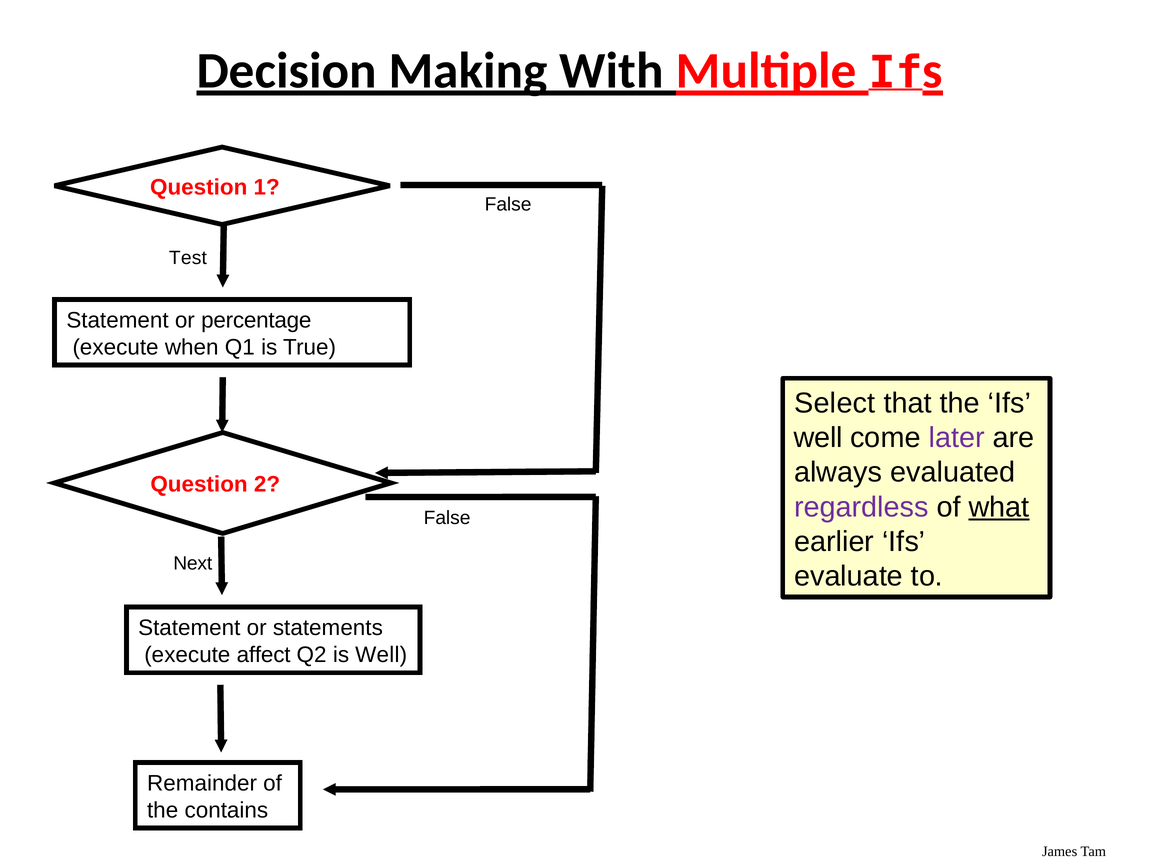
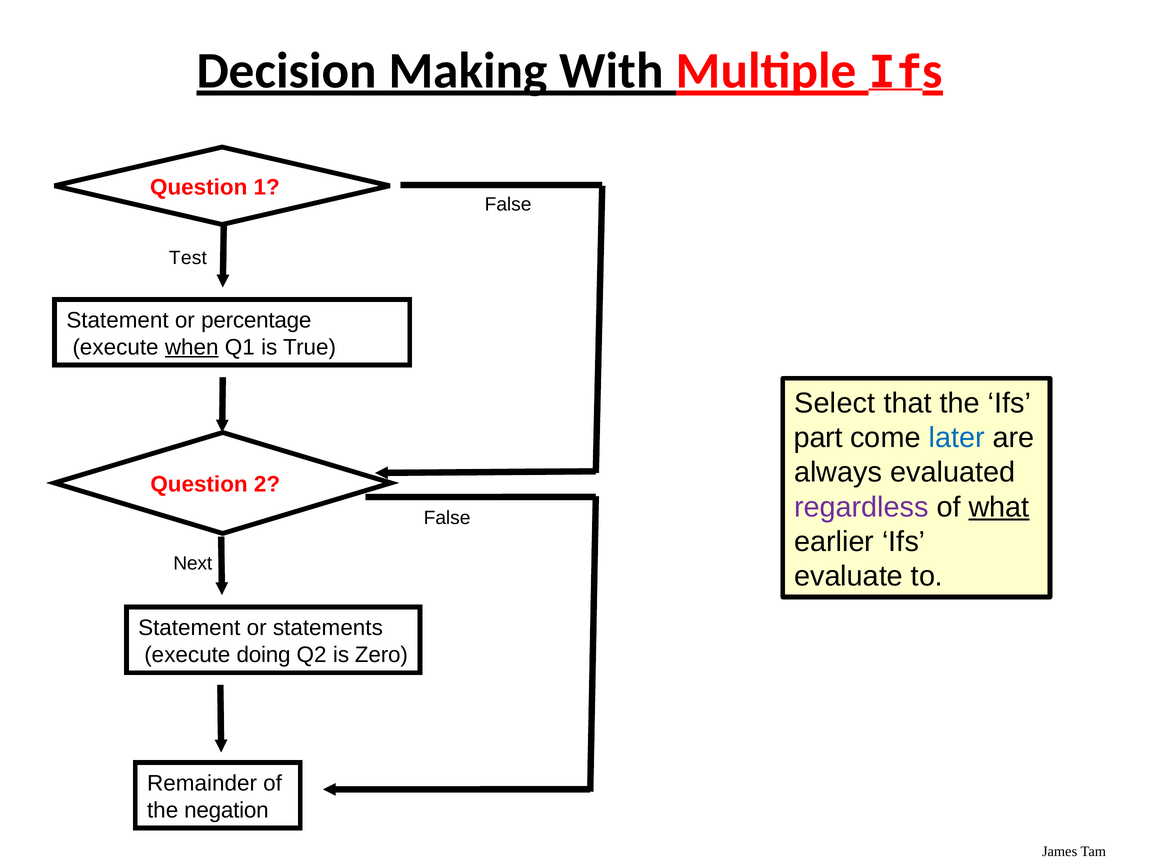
when underline: none -> present (192, 347)
well: well -> part (818, 438)
later colour: purple -> blue (957, 438)
affect: affect -> doing (264, 655)
is Well: Well -> Zero (381, 655)
contains: contains -> negation (226, 811)
